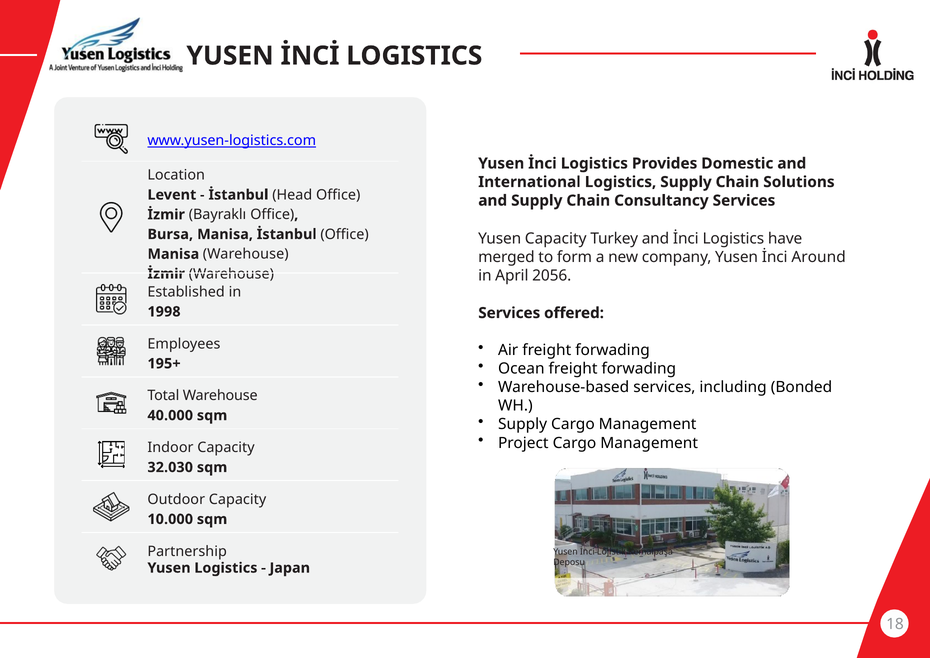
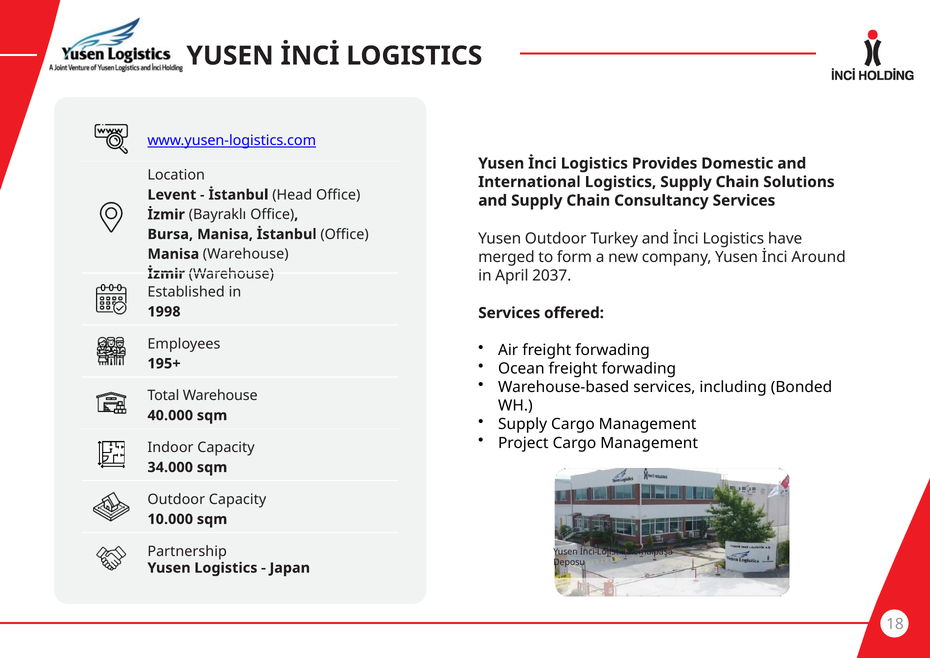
Yusen Capacity: Capacity -> Outdoor (556, 239)
2056: 2056 -> 2037 (552, 276)
32.030: 32.030 -> 34.000 (170, 468)
